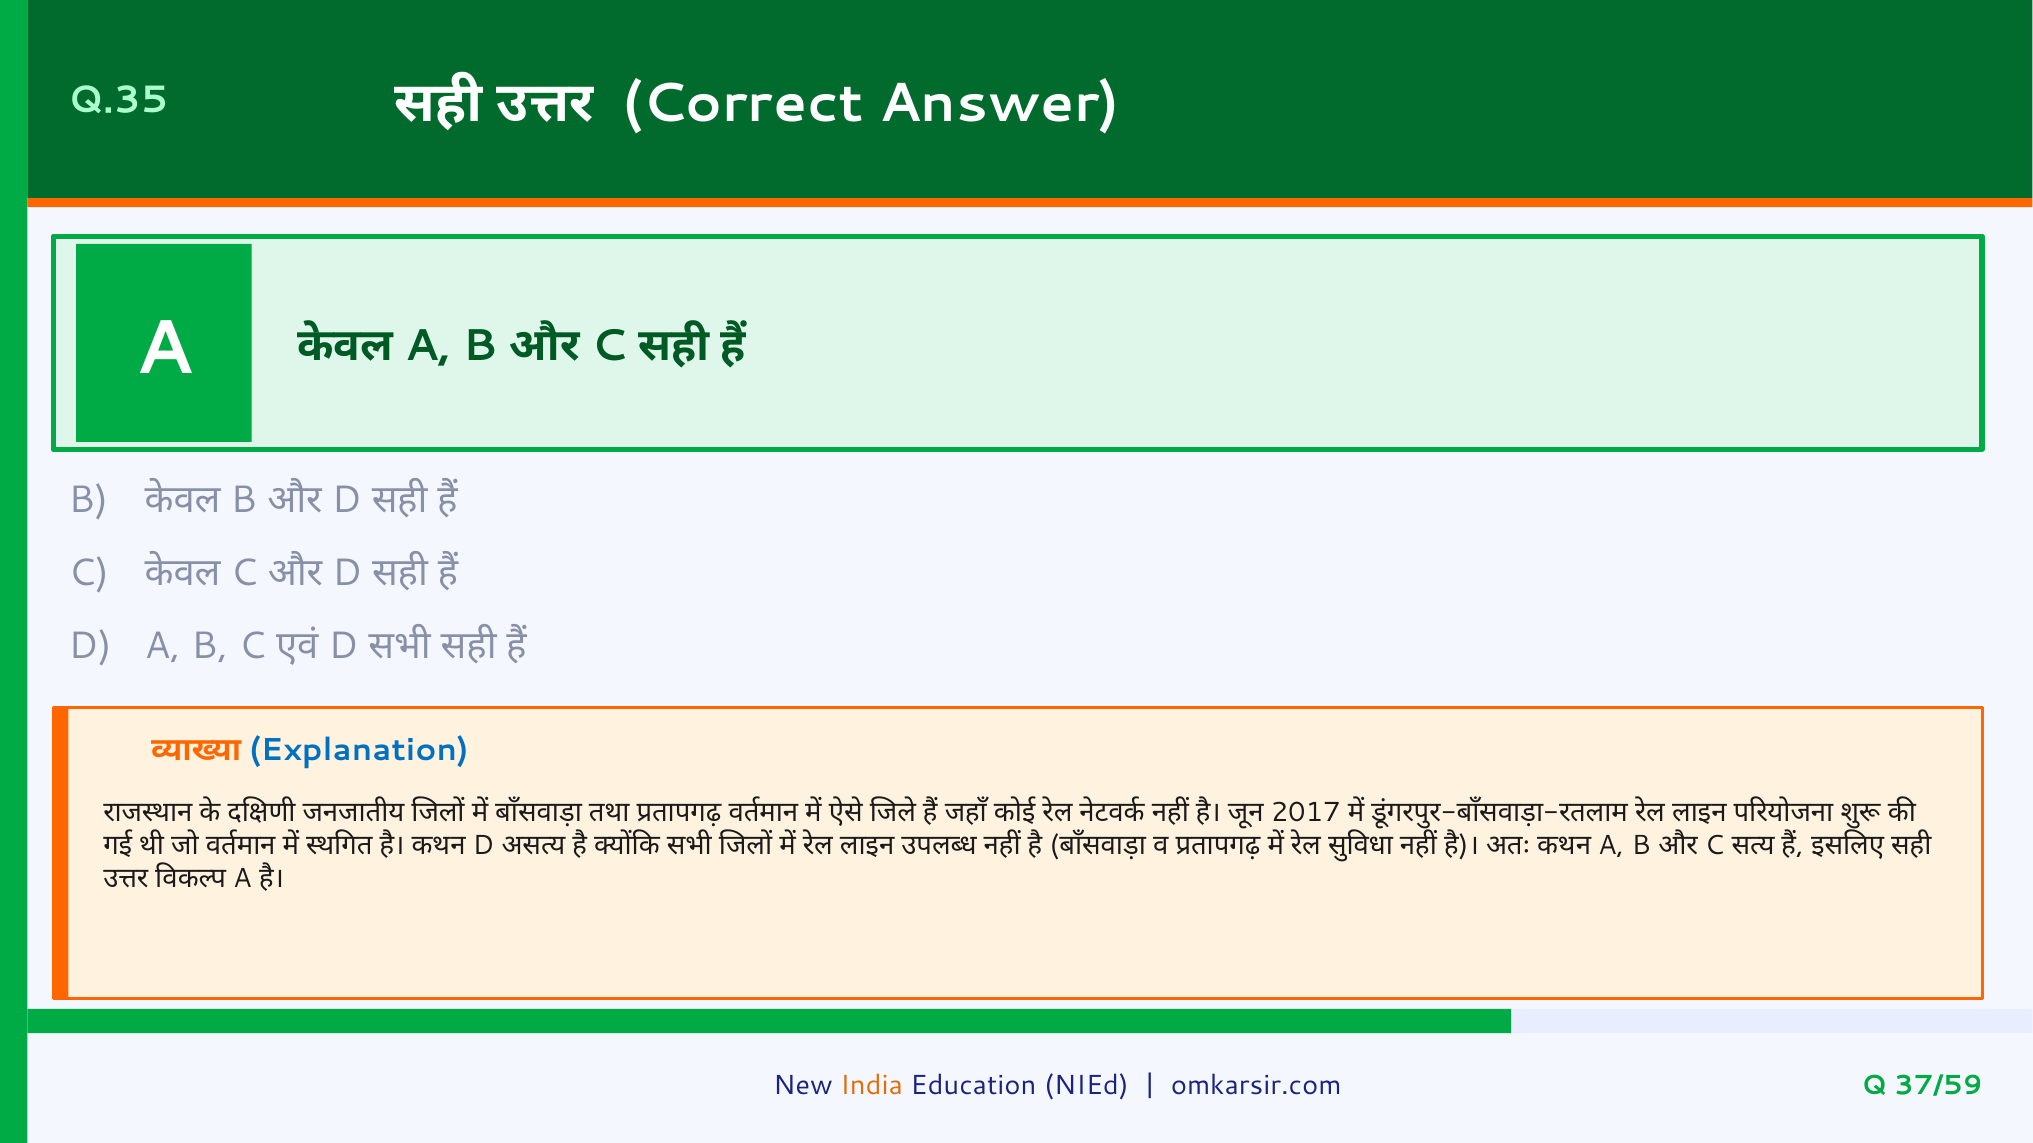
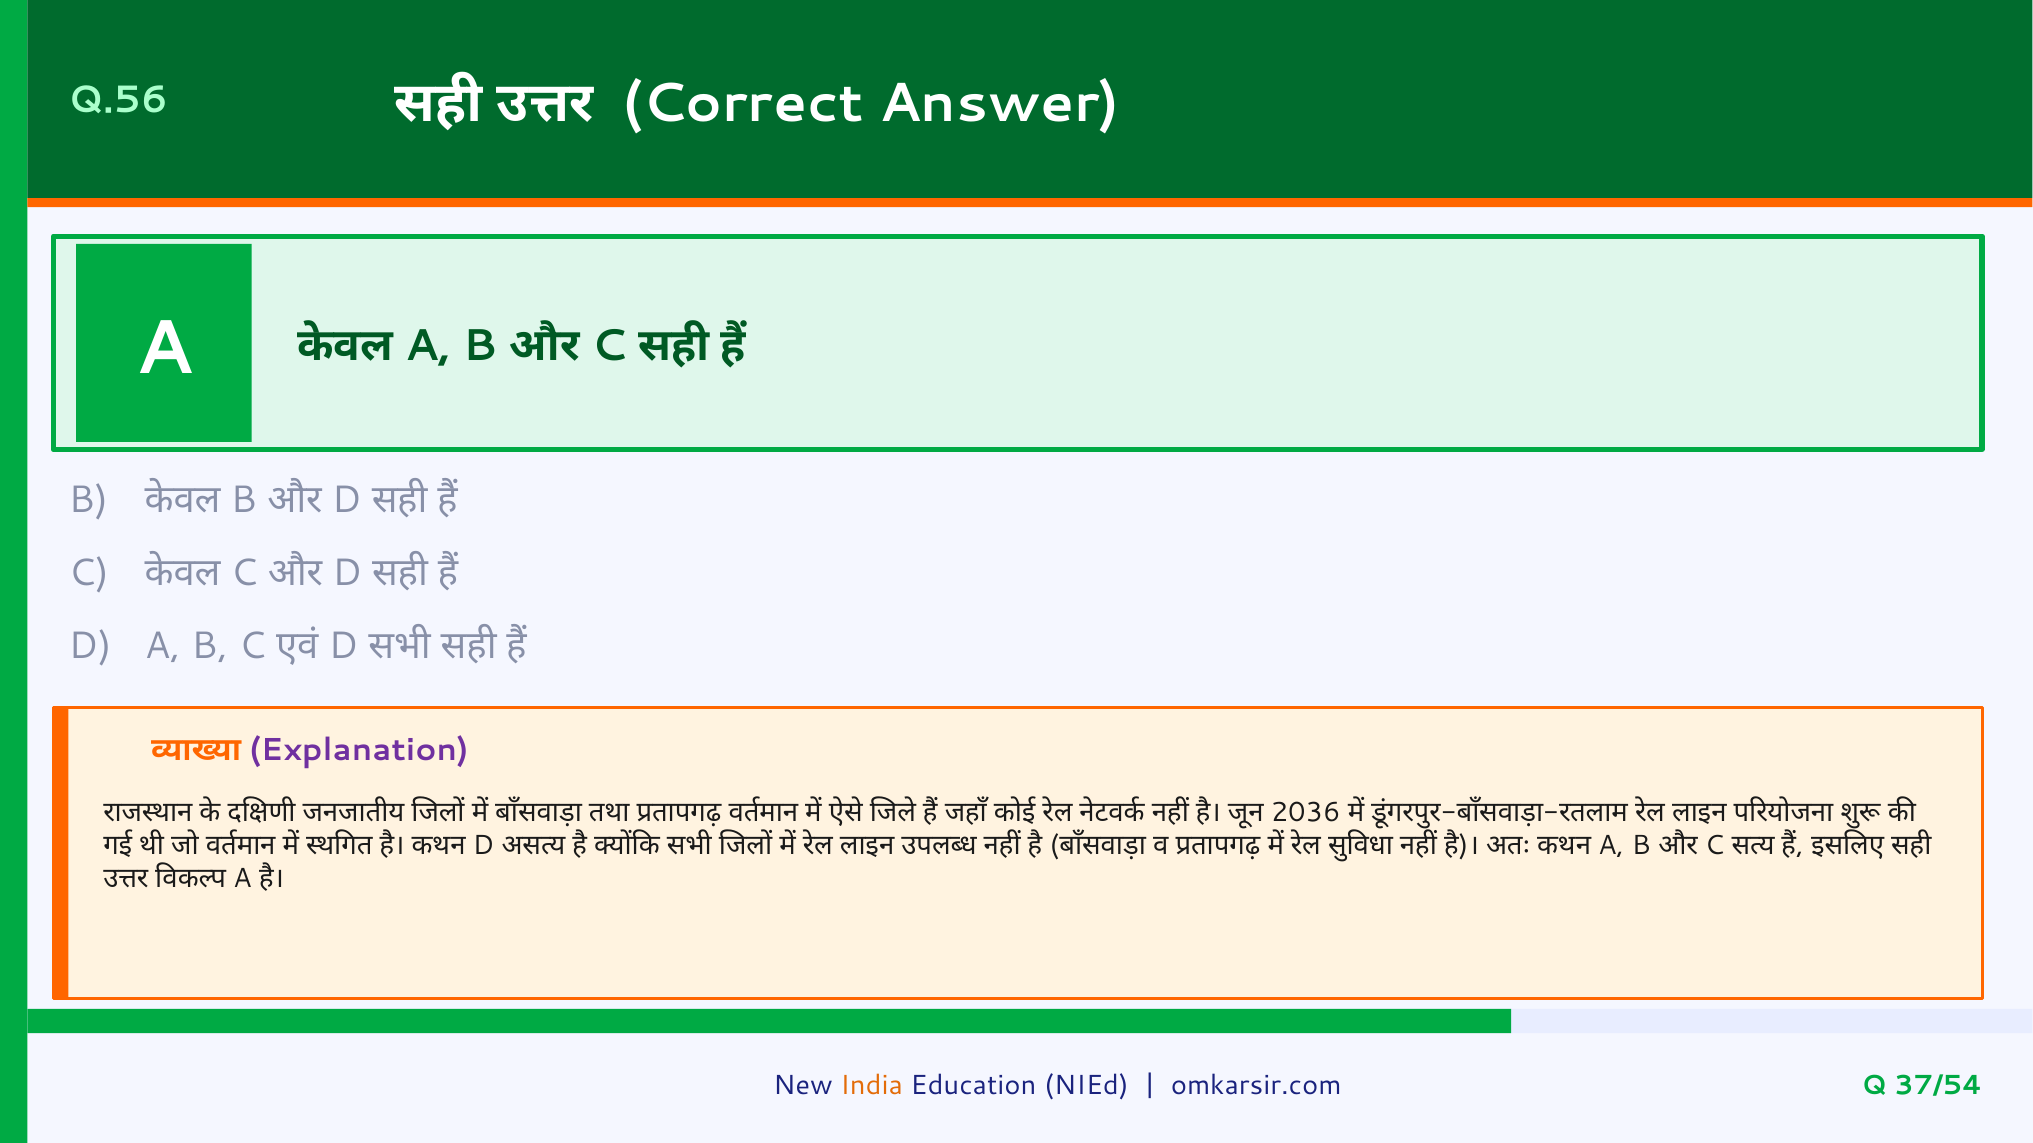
Q.35: Q.35 -> Q.56 (118, 100)
Explanation colour: blue -> purple (359, 751)
2017: 2017 -> 2036 (1306, 813)
37/59: 37/59 -> 37/54 (1938, 1086)
